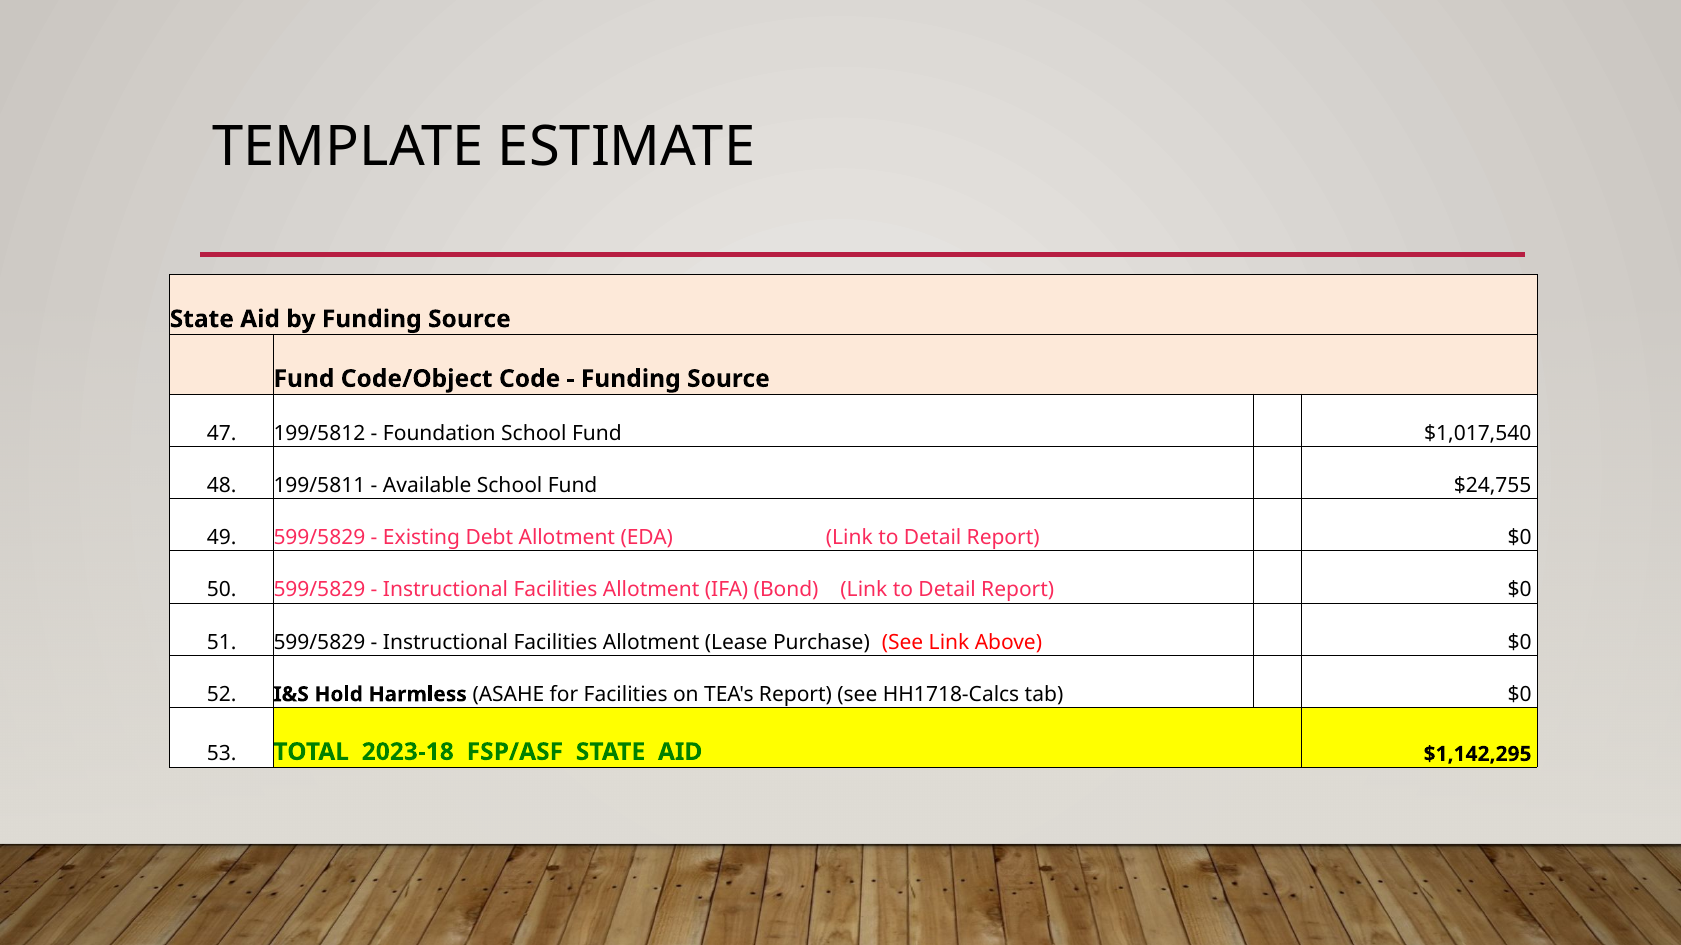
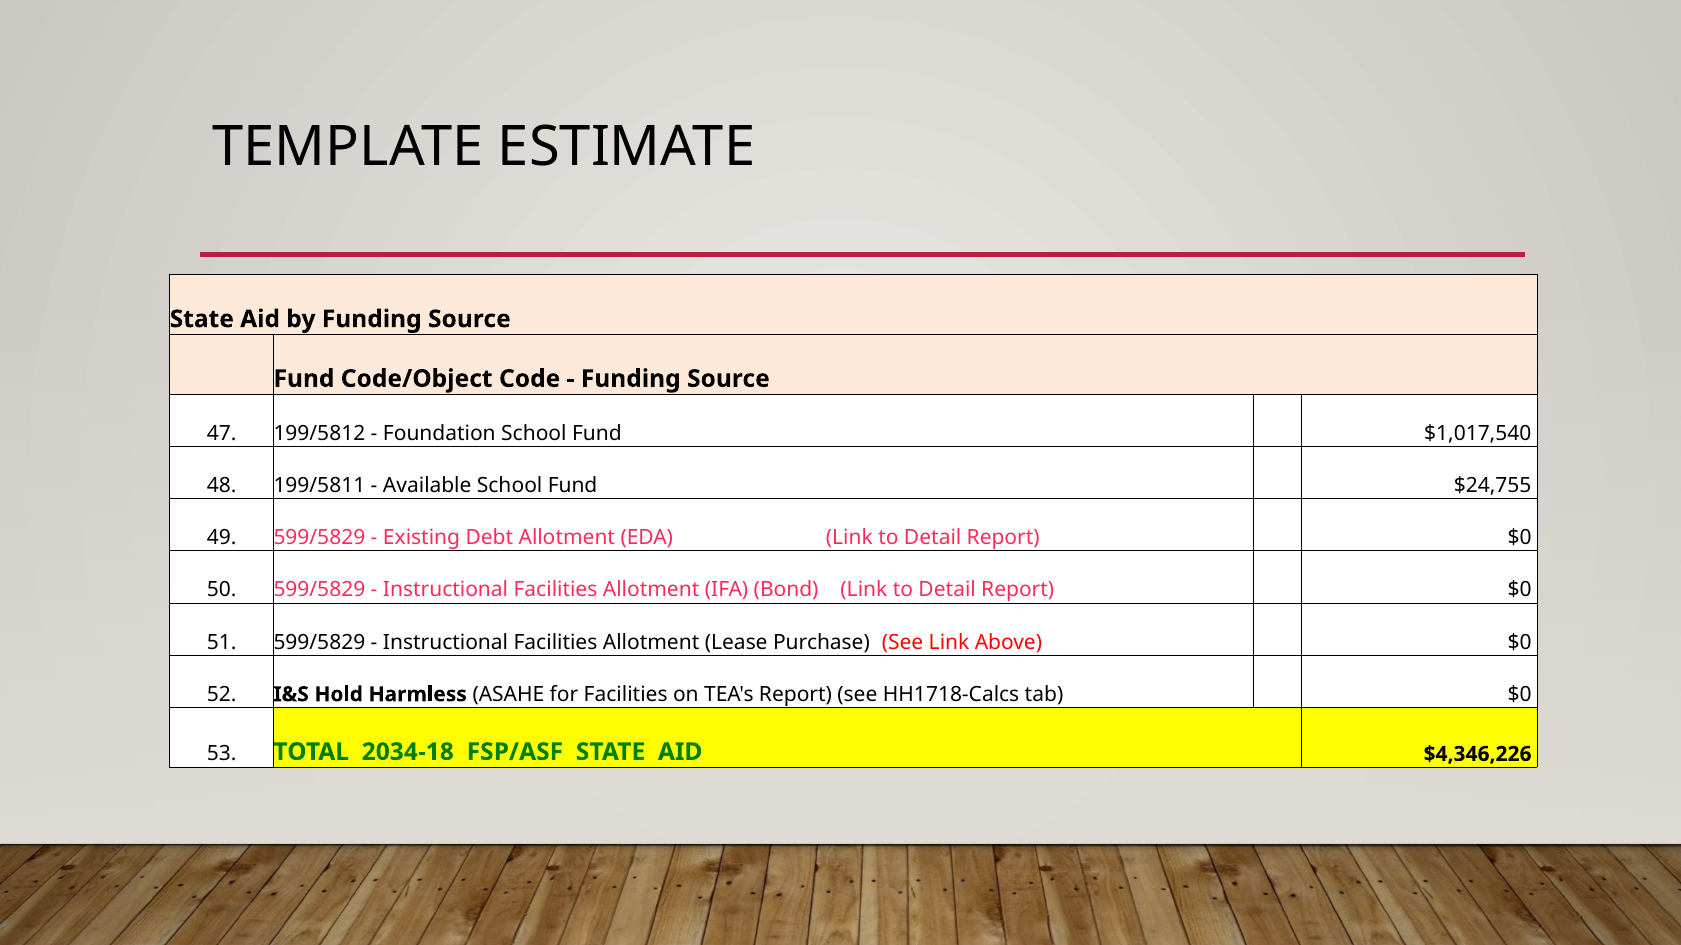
2023-18: 2023-18 -> 2034-18 (408, 752)
$1,142,295: $1,142,295 -> $4,346,226 (1478, 754)
